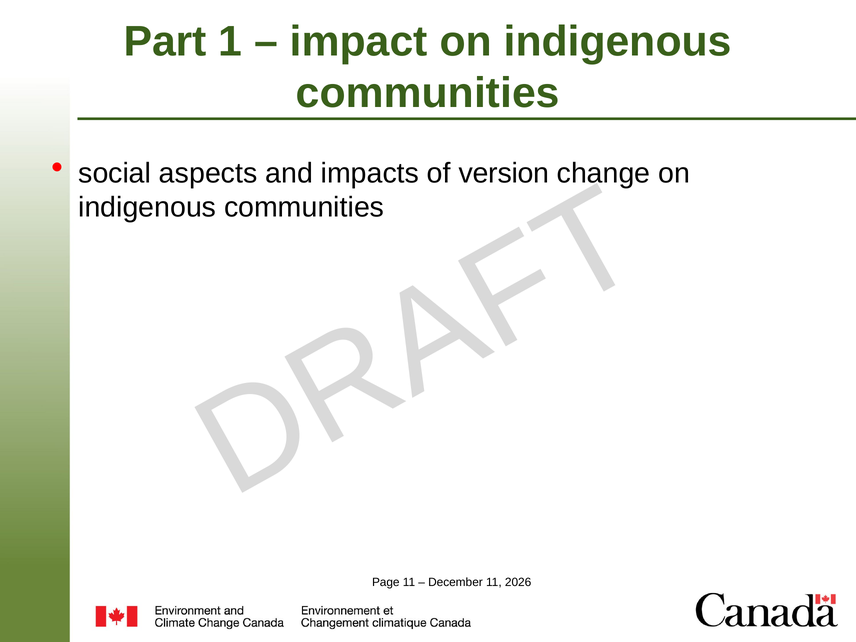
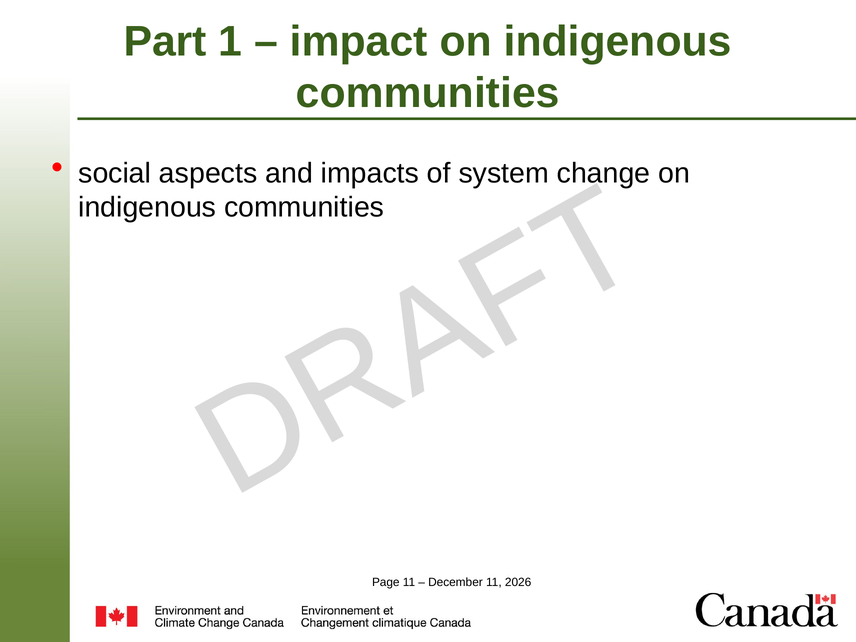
version: version -> system (504, 173)
